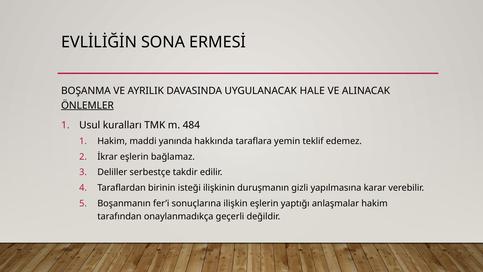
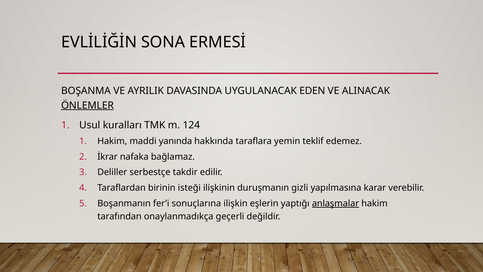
HALE: HALE -> EDEN (312, 91)
484: 484 -> 124 (191, 125)
İkrar eşlerin: eşlerin -> nafaka (134, 156)
anlaşmalar underline: none -> present (335, 203)
